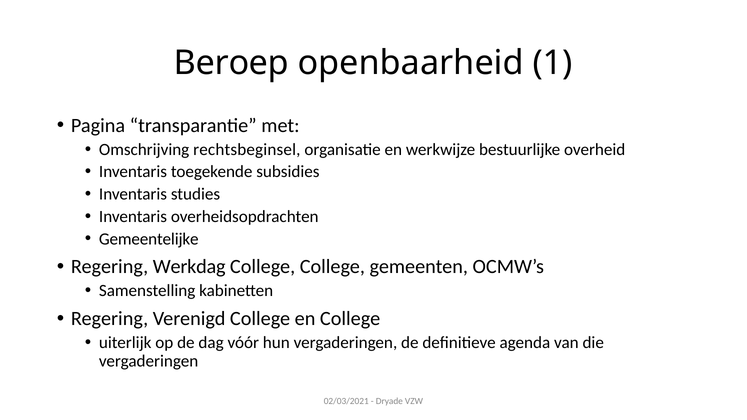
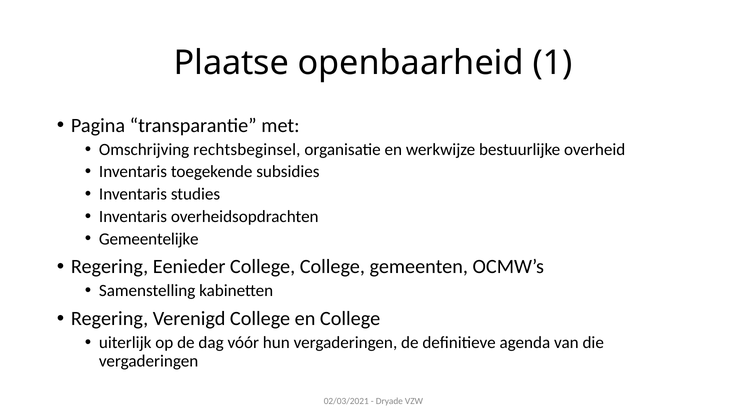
Beroep: Beroep -> Plaatse (231, 63)
Werkdag: Werkdag -> Eenieder (189, 267)
